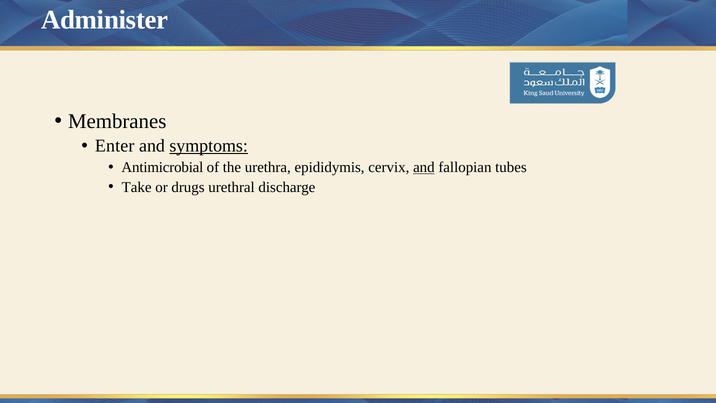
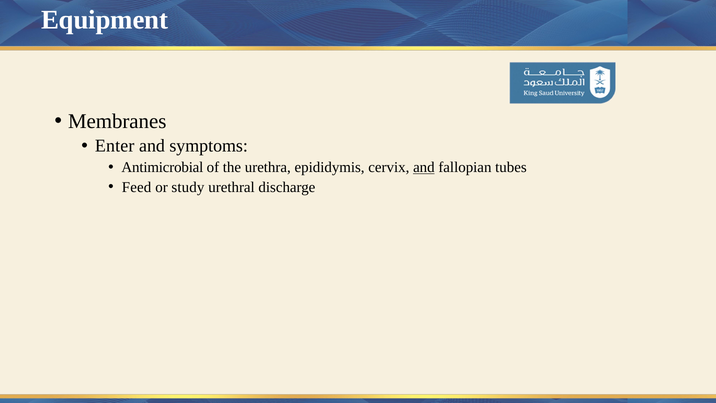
Administer: Administer -> Equipment (105, 20)
symptoms underline: present -> none (209, 146)
Take: Take -> Feed (137, 187)
drugs: drugs -> study (188, 187)
